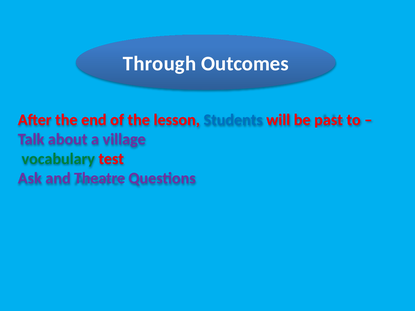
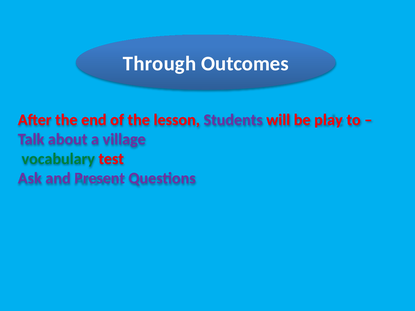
Students colour: blue -> purple (233, 120)
past: past -> play (328, 120)
Theatre: Theatre -> Present (100, 178)
